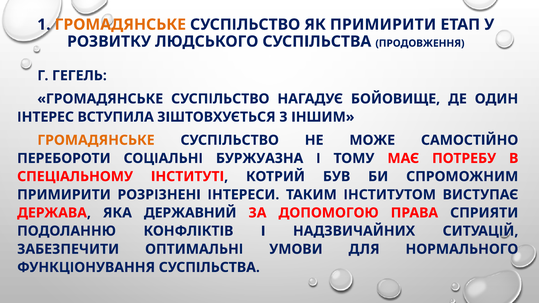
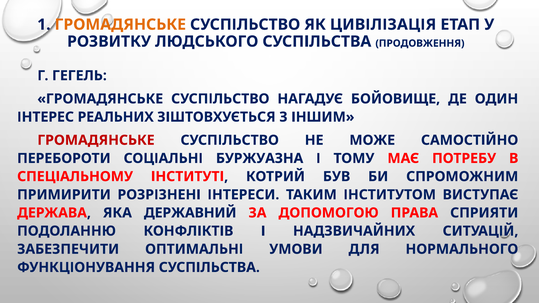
ЯК ПРИМИРИТИ: ПРИМИРИТИ -> ЦИВІЛІЗАЦІЯ (383, 25)
ВСТУПИЛА: ВСТУПИЛА -> РЕАЛЬНИХ (116, 117)
ГРОМАДЯНСЬКЕ colour: orange -> red (96, 140)
